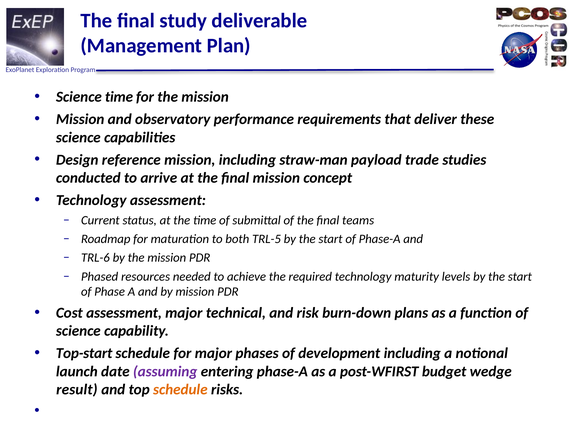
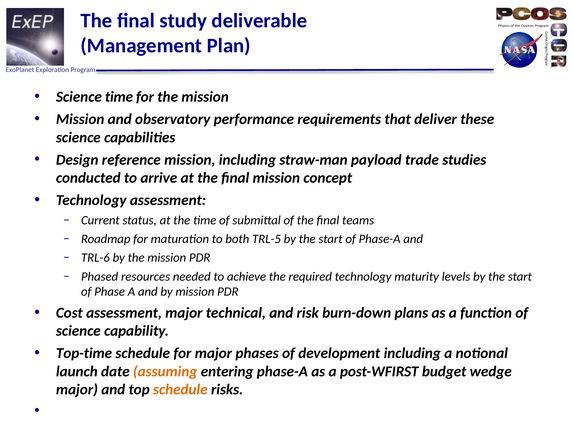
Top-start: Top-start -> Top-time (84, 354)
assuming colour: purple -> orange (165, 372)
result: result -> major (77, 390)
